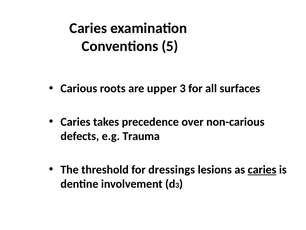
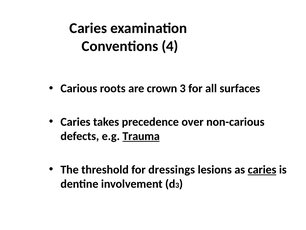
5: 5 -> 4 (170, 46)
upper: upper -> crown (162, 88)
Trauma underline: none -> present (141, 136)
